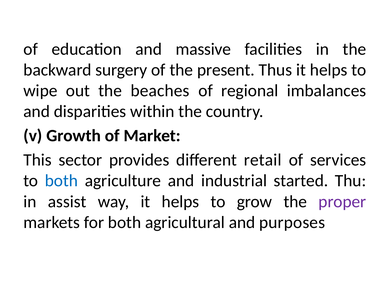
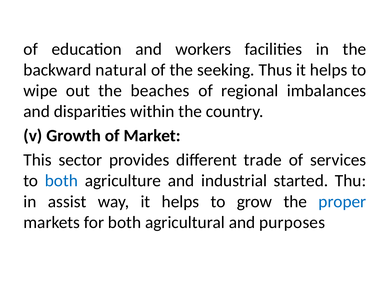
massive: massive -> workers (203, 49)
surgery: surgery -> natural (121, 70)
present: present -> seeking (226, 70)
retail: retail -> trade (263, 160)
proper colour: purple -> blue (342, 202)
